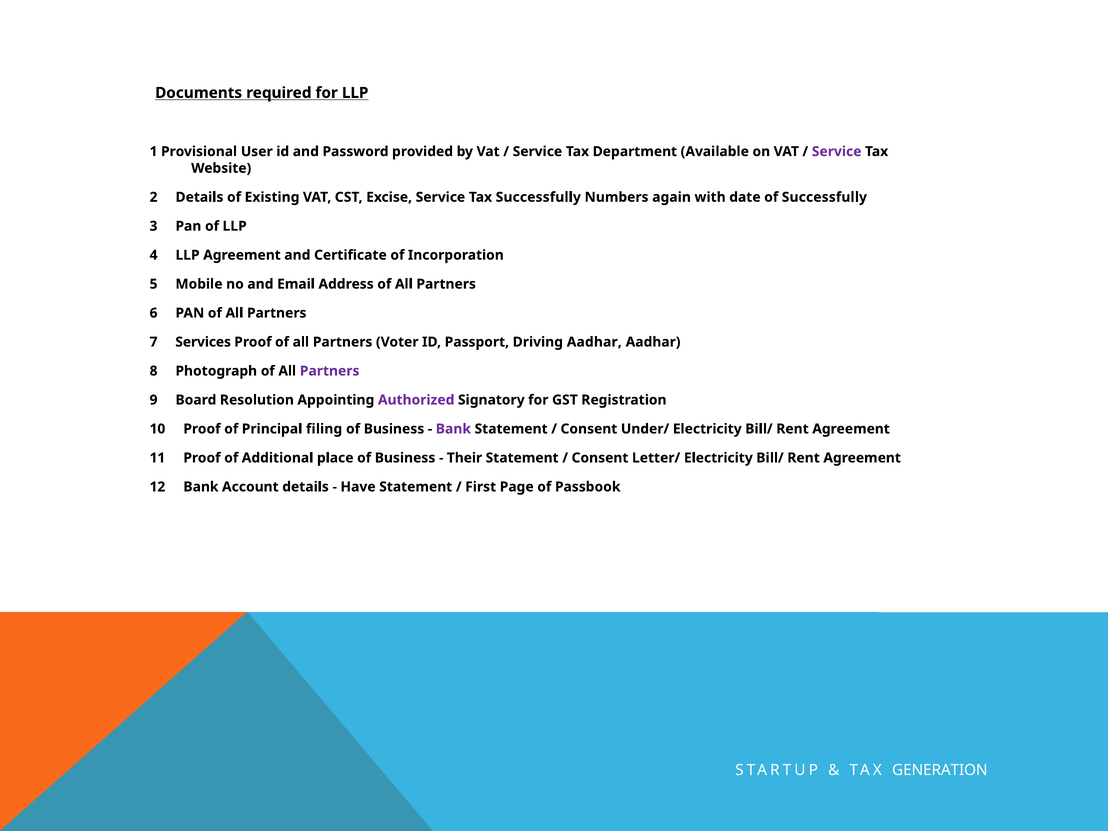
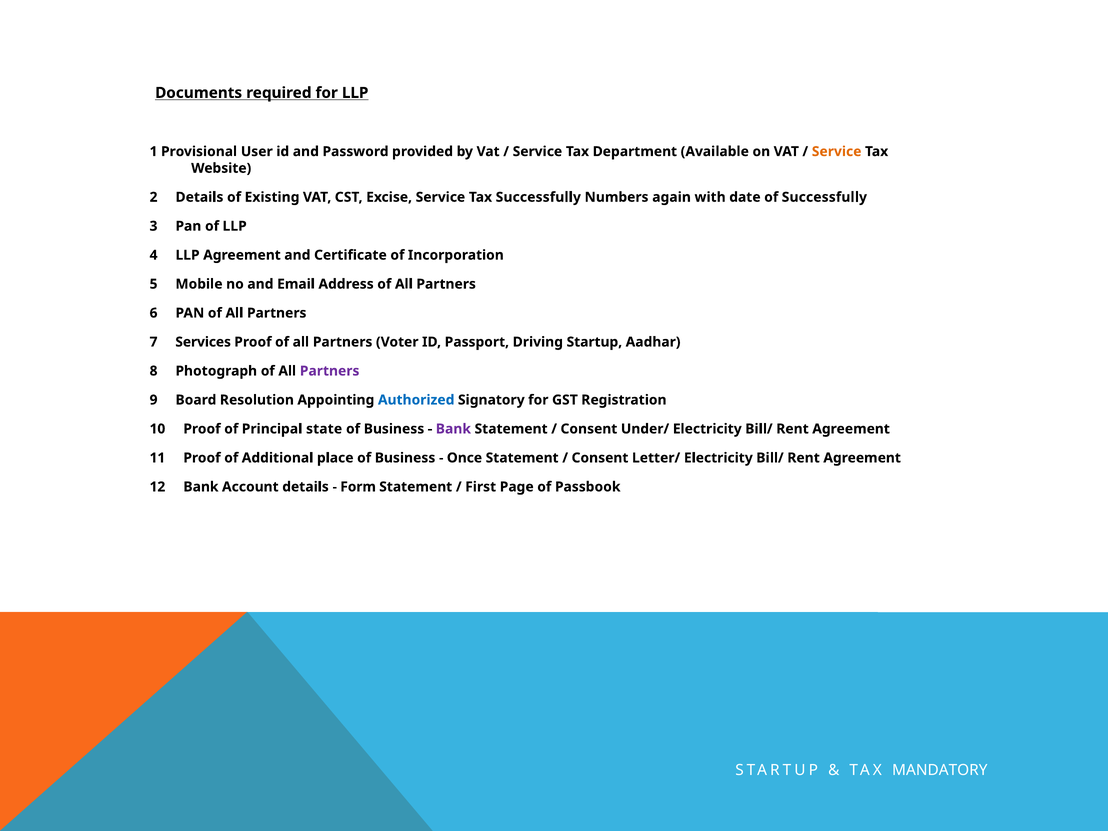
Service colour: purple -> orange (837, 152)
Driving Aadhar: Aadhar -> Startup (594, 342)
Authorized colour: purple -> blue (416, 400)
filing: filing -> state (324, 429)
Their: Their -> Once (464, 458)
Have: Have -> Form (358, 487)
GENERATION: GENERATION -> MANDATORY (940, 770)
